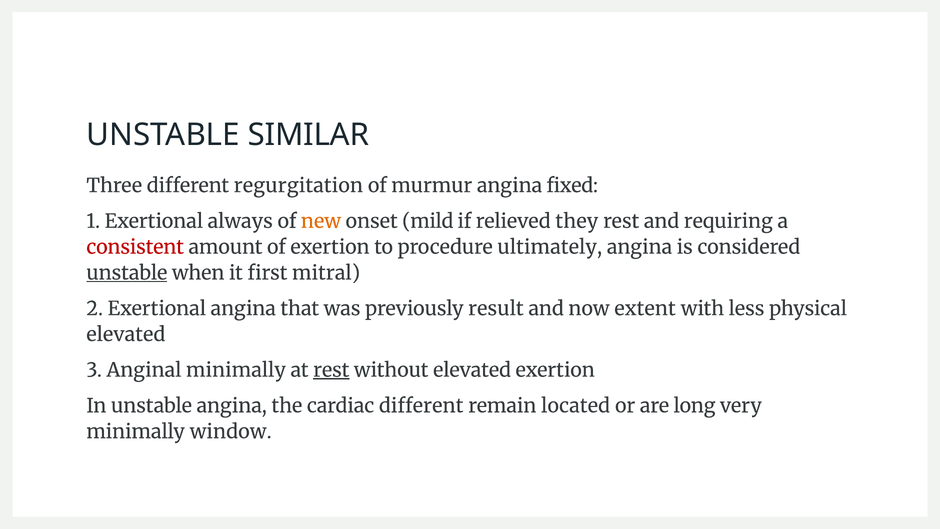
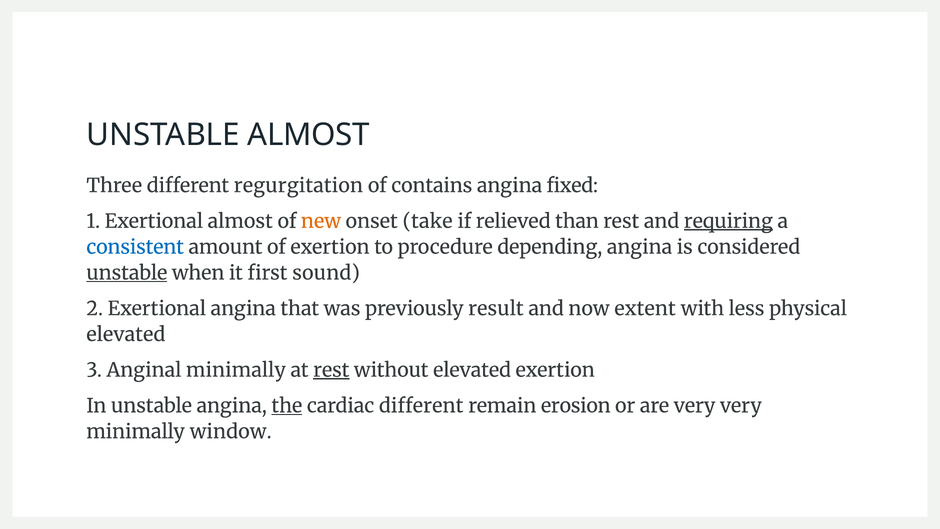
UNSTABLE SIMILAR: SIMILAR -> ALMOST (309, 135)
murmur: murmur -> contains (432, 186)
Exertional always: always -> almost (240, 221)
mild: mild -> take (428, 221)
they: they -> than (577, 221)
requiring underline: none -> present (728, 221)
consistent colour: red -> blue (135, 247)
ultimately: ultimately -> depending (550, 247)
mitral: mitral -> sound (326, 273)
the underline: none -> present (287, 406)
located: located -> erosion (576, 406)
are long: long -> very (695, 406)
